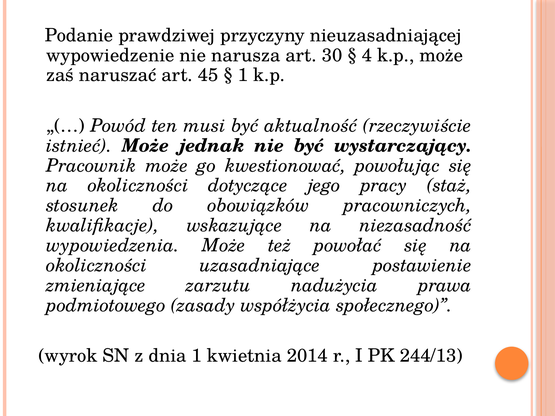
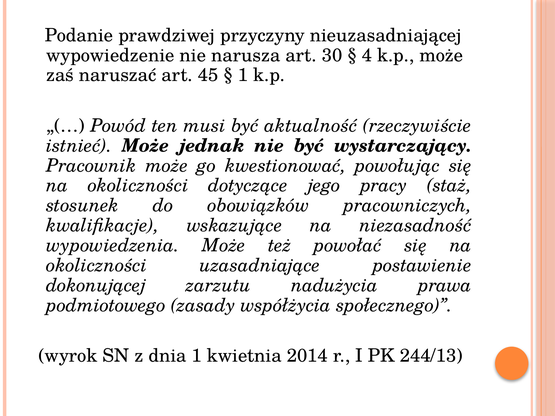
zmieniające: zmieniające -> dokonującej (96, 286)
